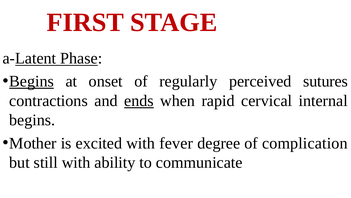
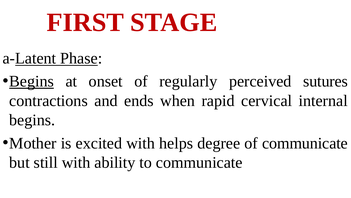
ends underline: present -> none (139, 100)
fever: fever -> helps (176, 143)
of complication: complication -> communicate (305, 143)
